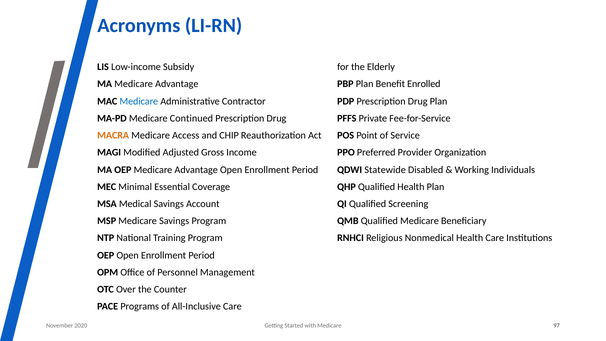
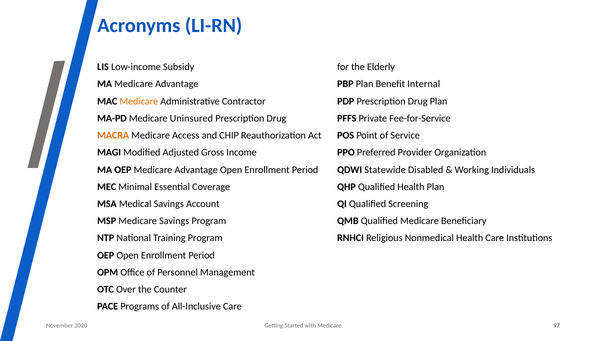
Enrolled: Enrolled -> Internal (424, 84)
Medicare colour: blue -> orange (139, 101)
Continued: Continued -> Uninsured (191, 118)
